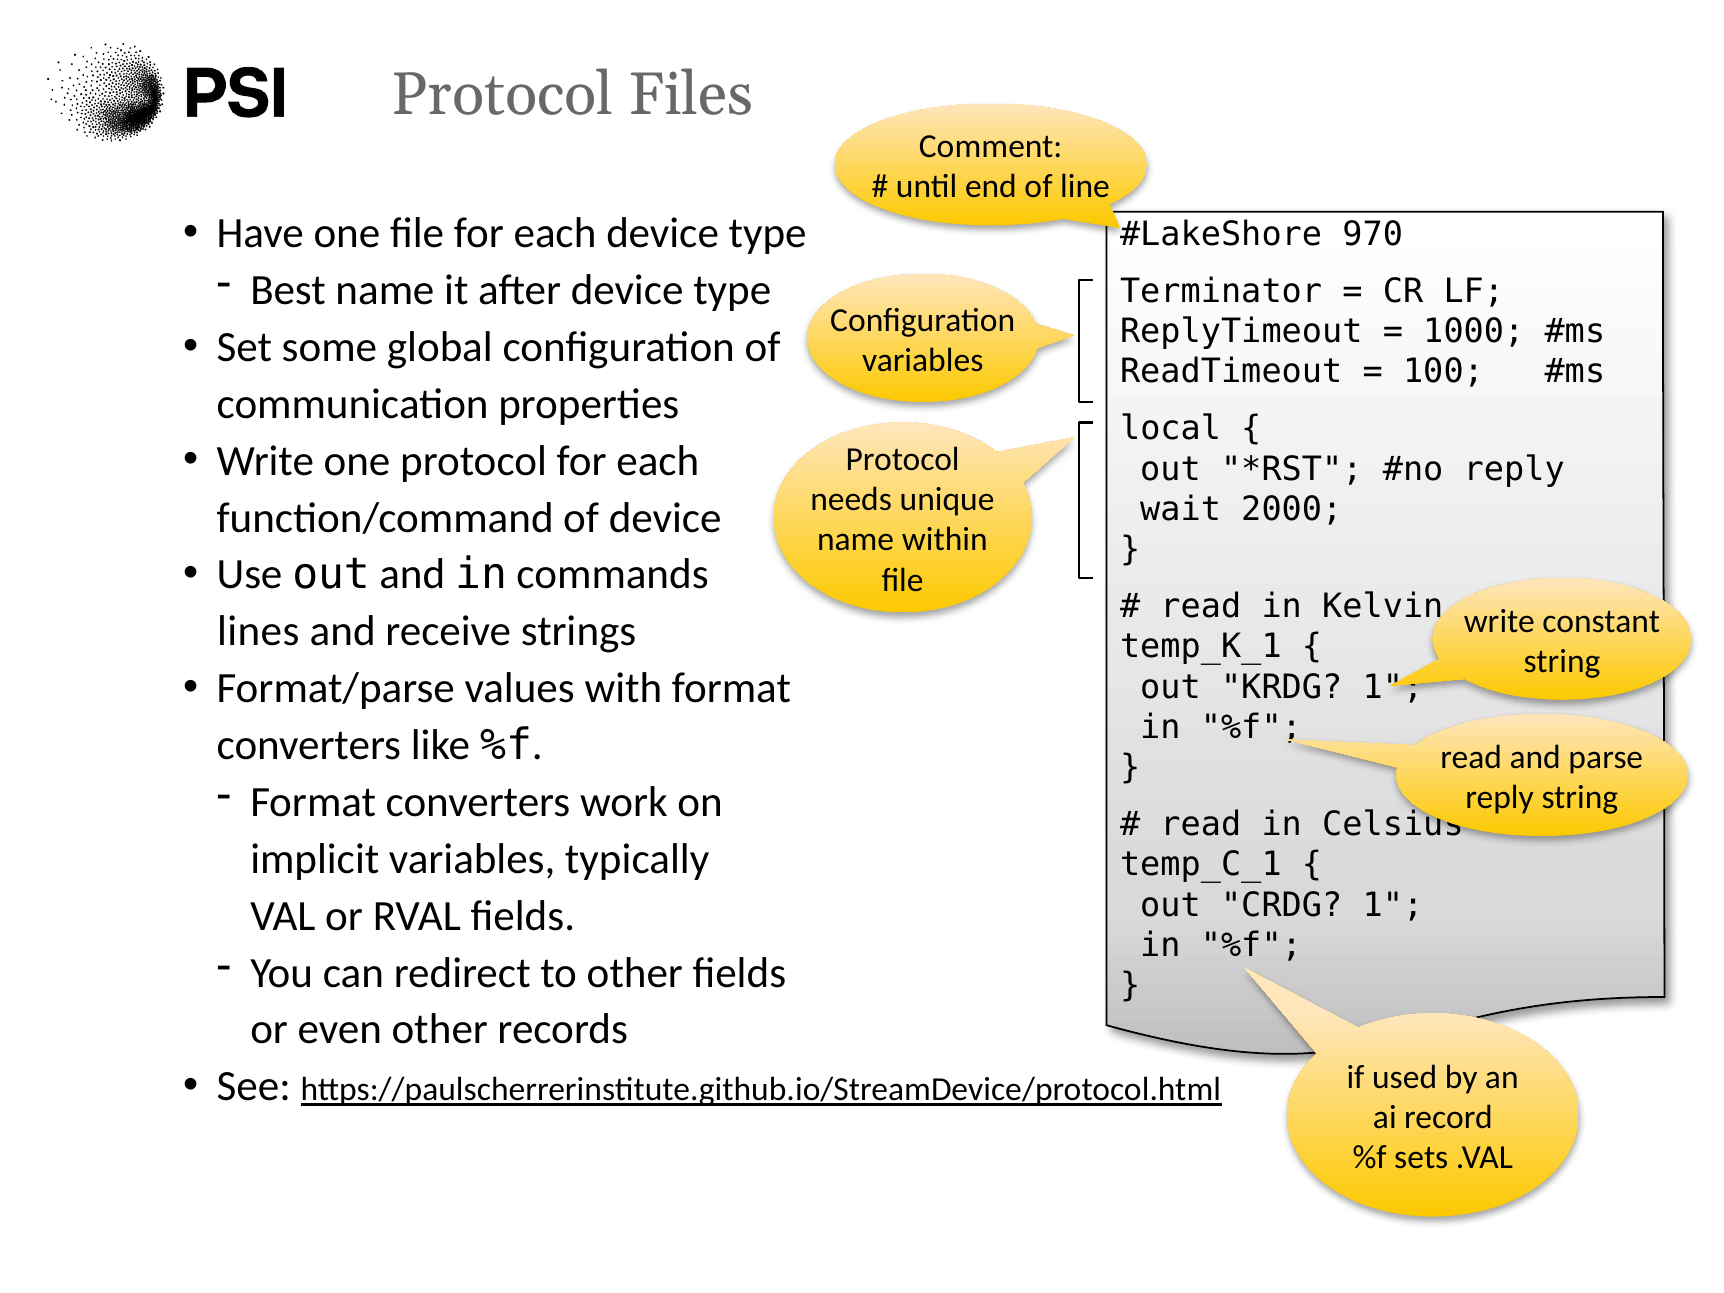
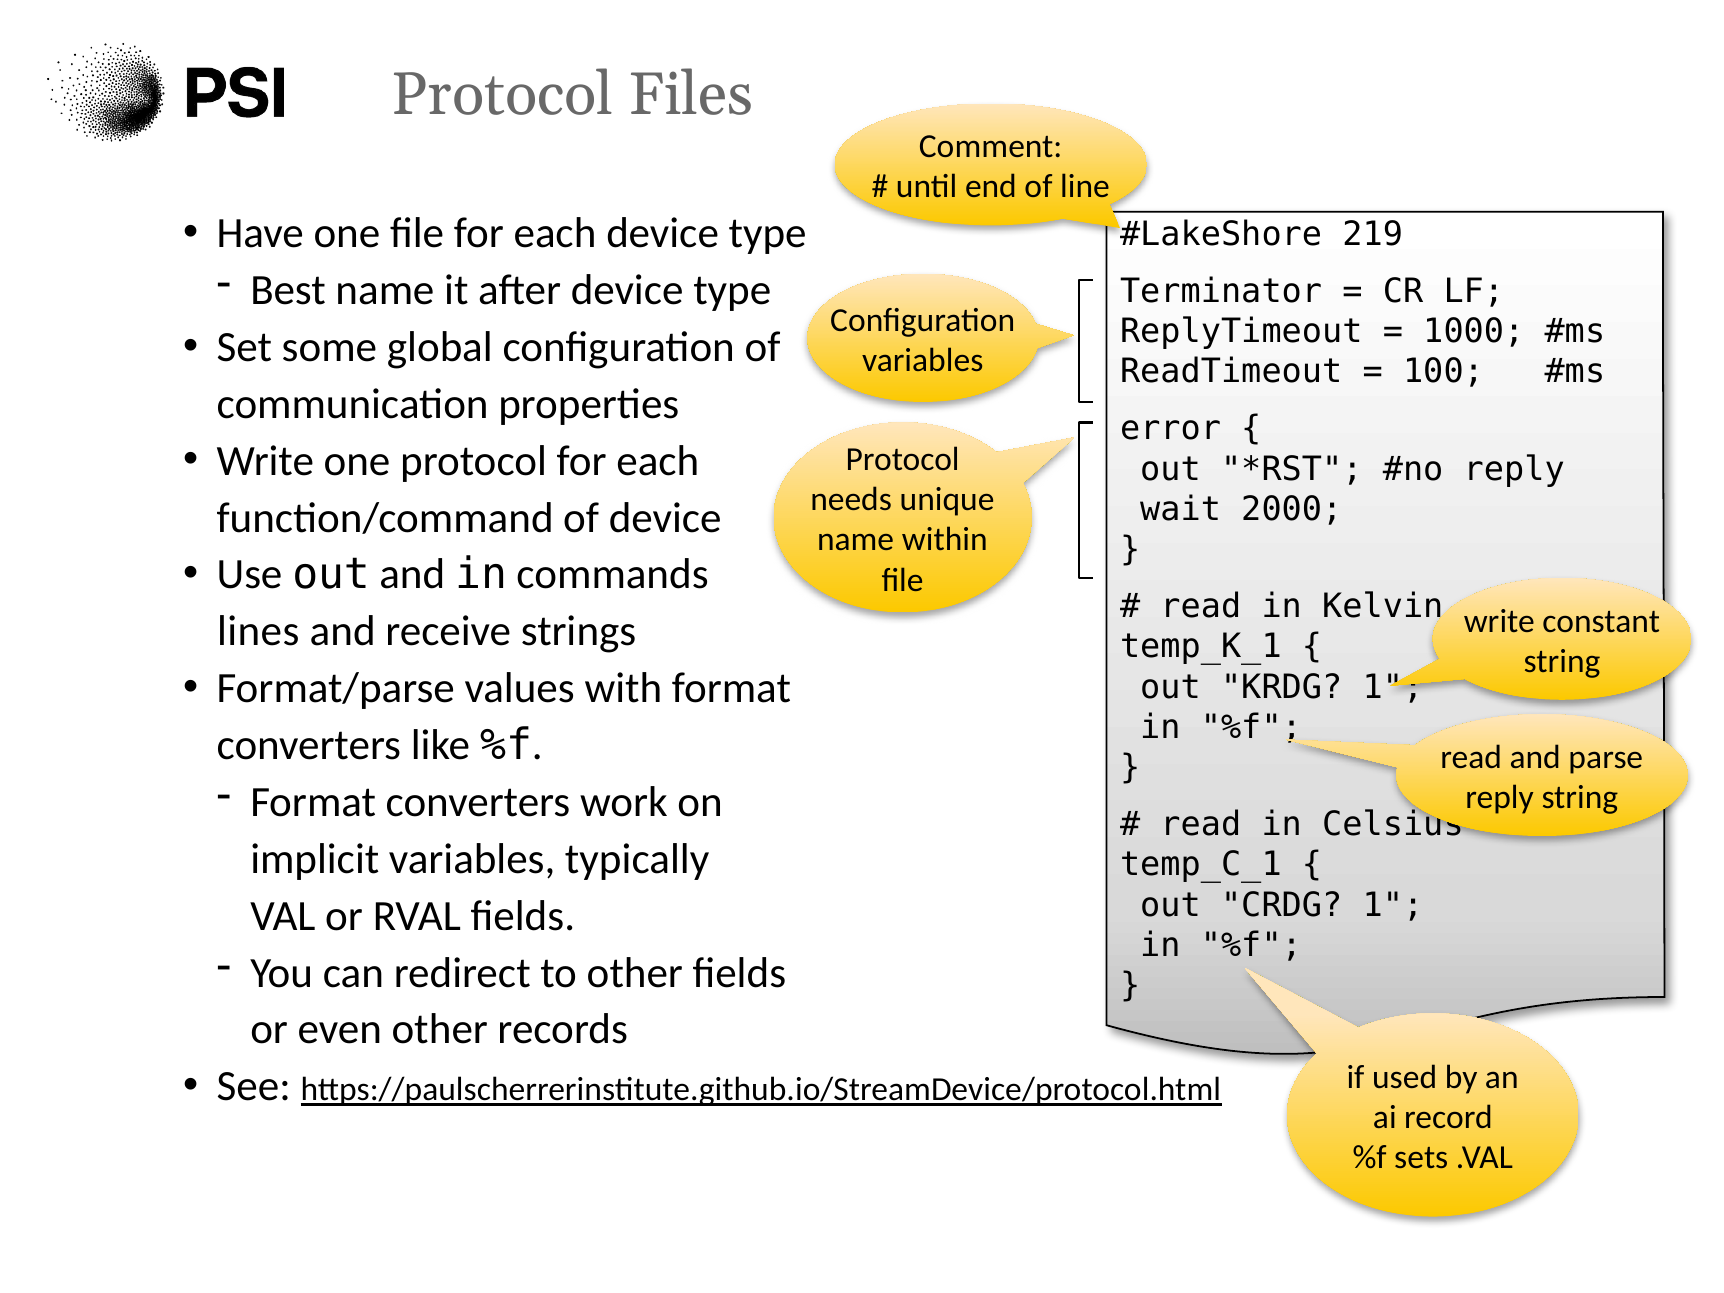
970: 970 -> 219 (1373, 234)
local: local -> error (1171, 429)
